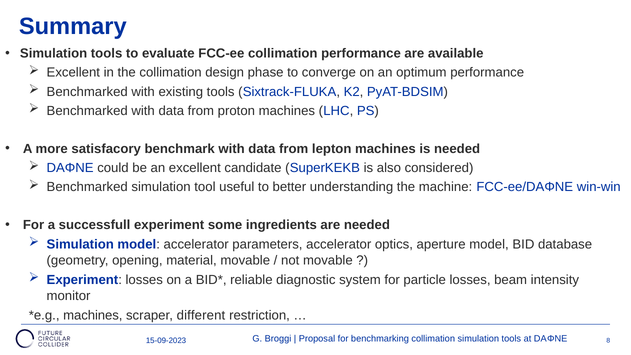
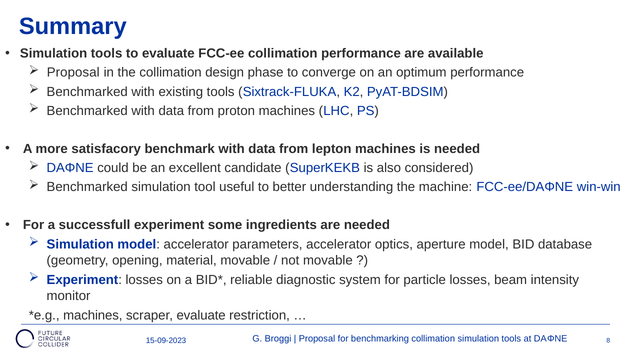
Excellent: Excellent -> Proposal (73, 73)
scraper different: different -> evaluate (201, 315)
